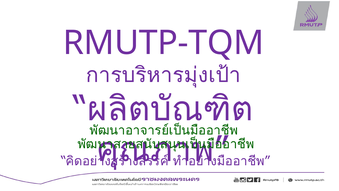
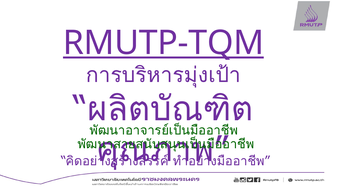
RMUTP-TQM underline: none -> present (163, 43)
